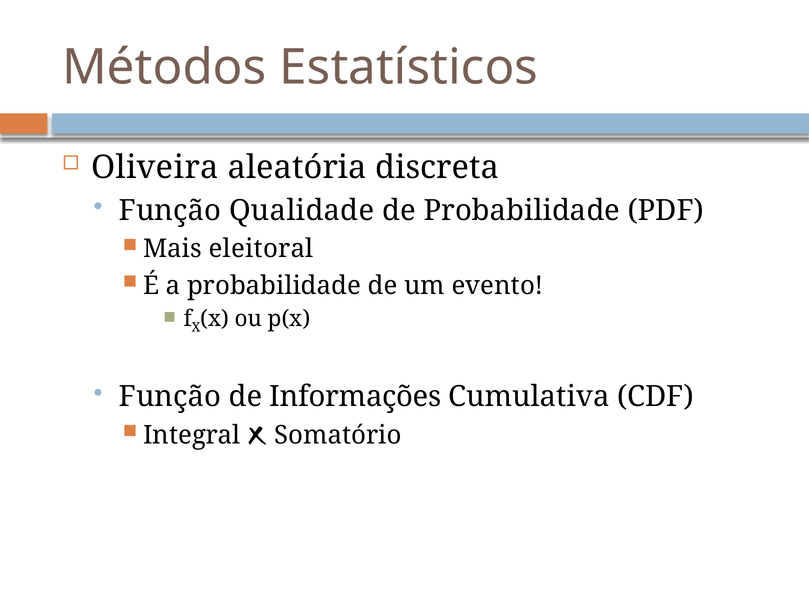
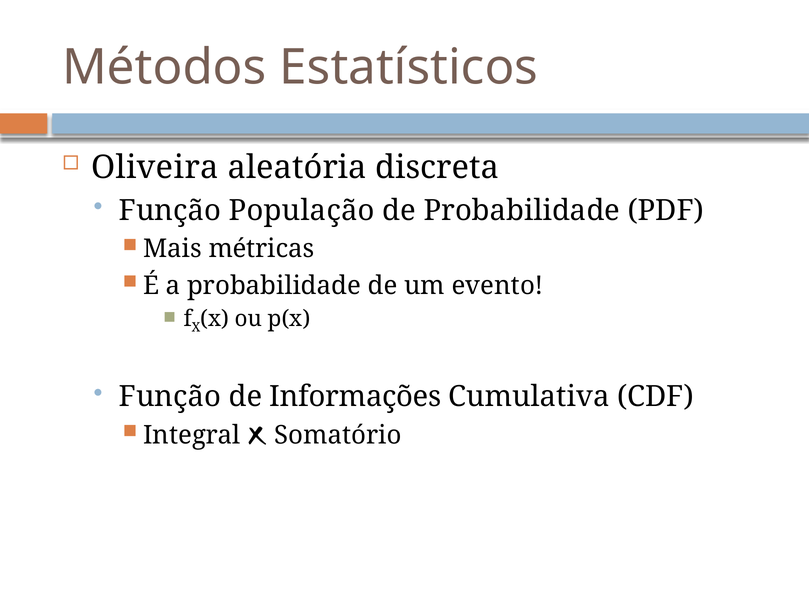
Qualidade: Qualidade -> População (302, 210)
eleitoral: eleitoral -> métricas (261, 249)
